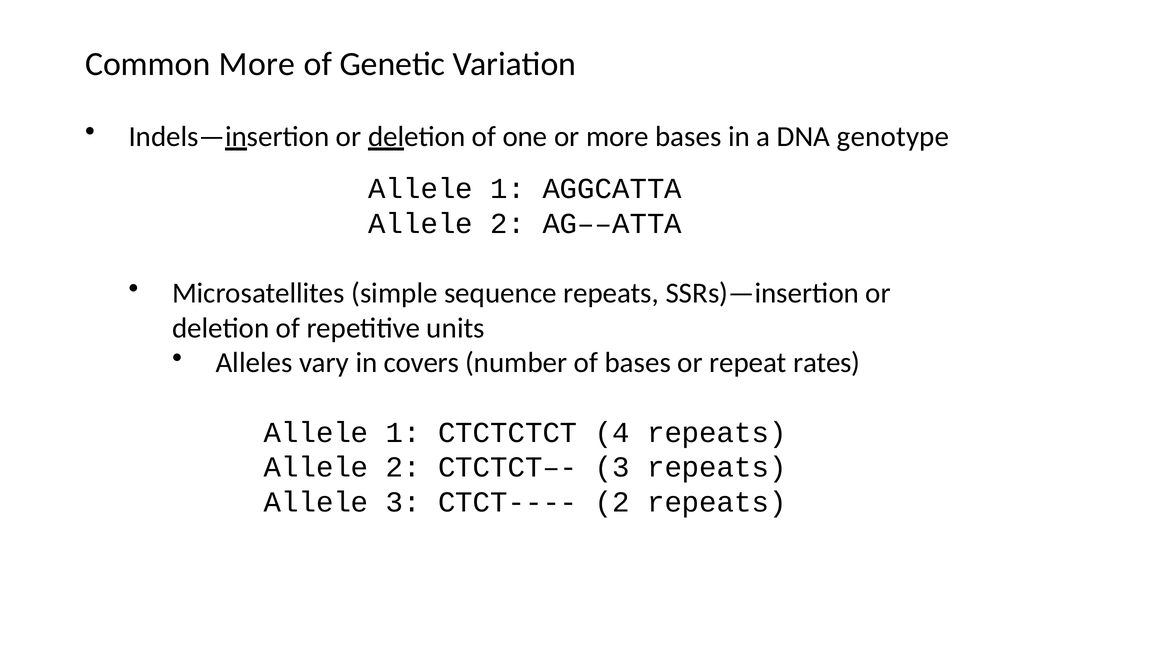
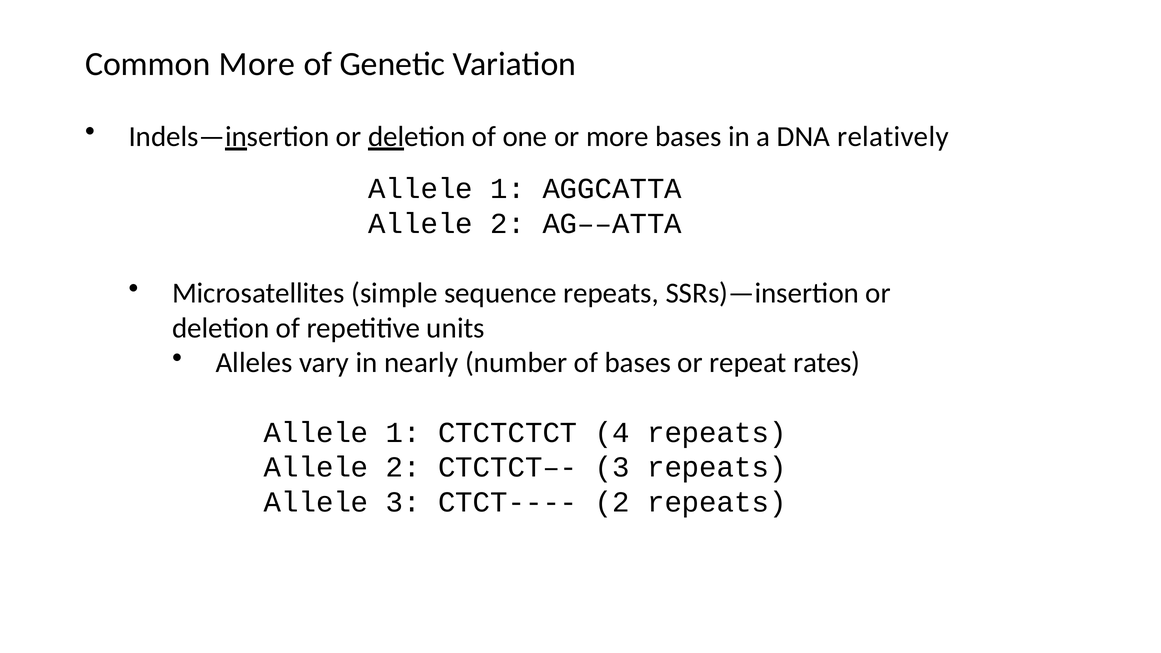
genotype: genotype -> relatively (893, 136)
covers: covers -> nearly (421, 363)
